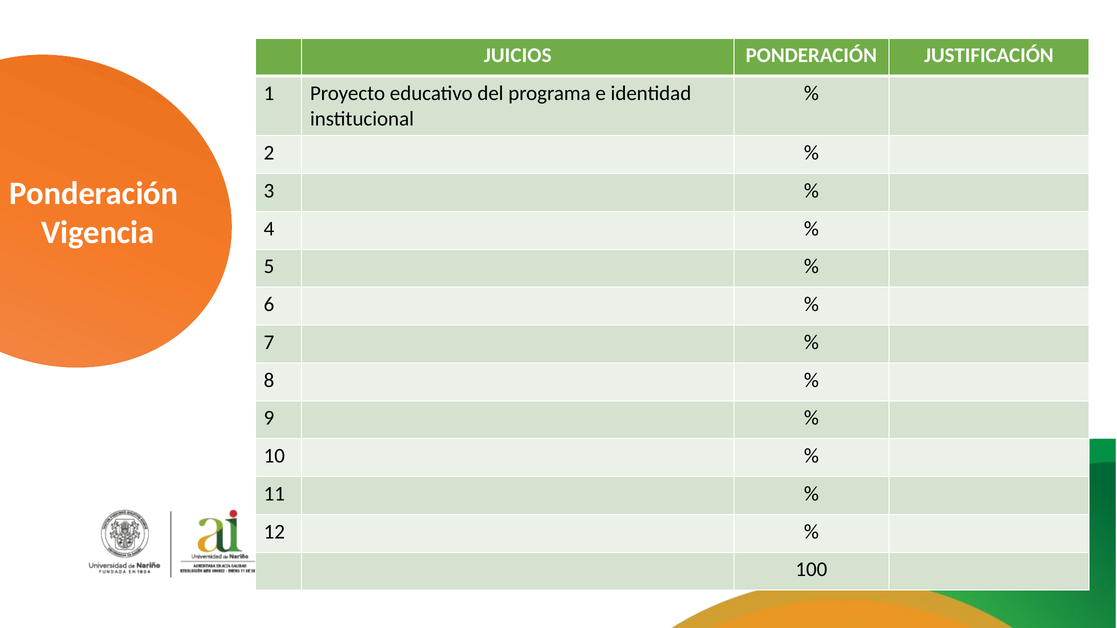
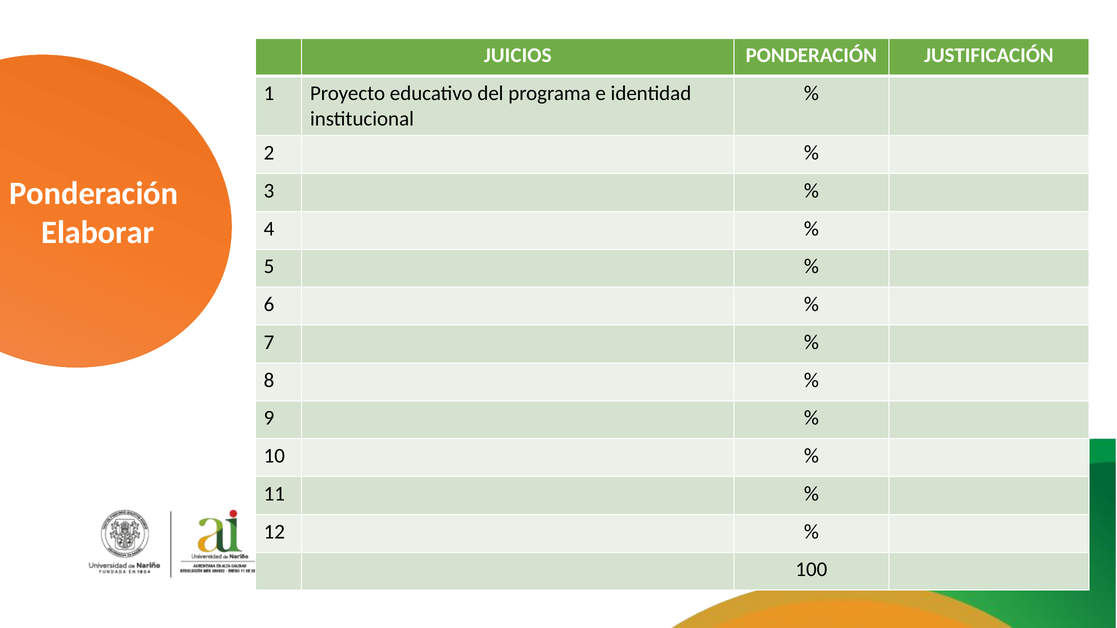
Vigencia: Vigencia -> Elaborar (98, 232)
